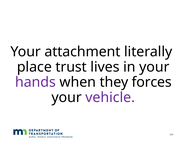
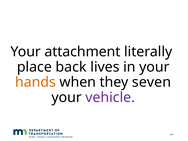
trust: trust -> back (71, 67)
hands colour: purple -> orange (35, 82)
forces: forces -> seven (152, 82)
